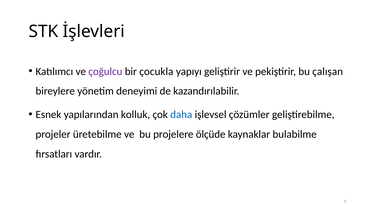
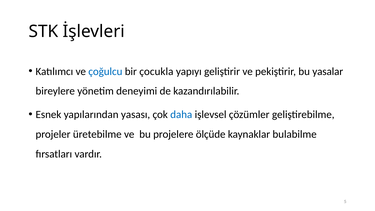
çoğulcu colour: purple -> blue (105, 71)
çalışan: çalışan -> yasalar (328, 71)
kolluk: kolluk -> yasası (136, 115)
